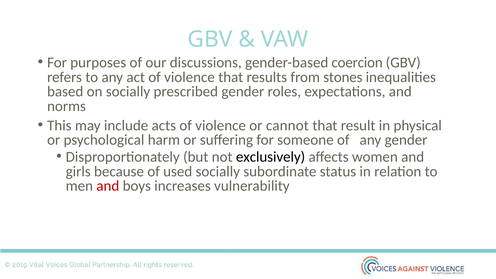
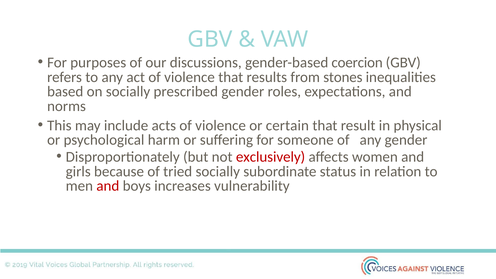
cannot: cannot -> certain (287, 125)
exclusively colour: black -> red (271, 157)
used: used -> tried (178, 171)
